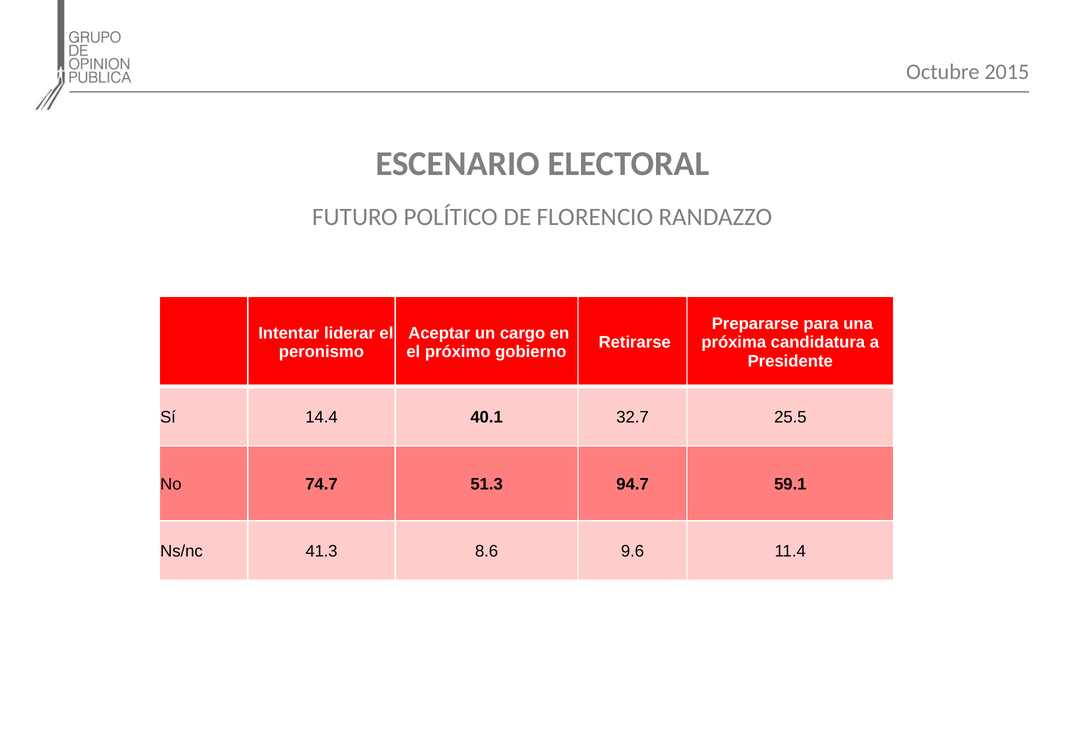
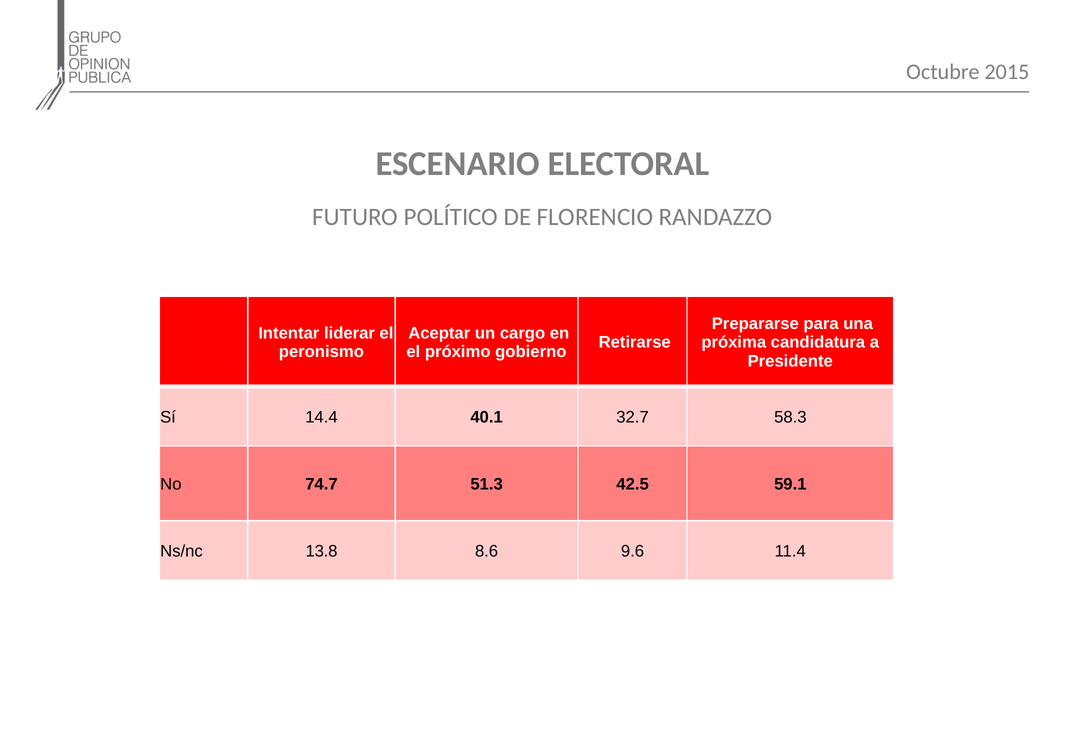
25.5: 25.5 -> 58.3 (790, 417)
94.7: 94.7 -> 42.5 (633, 484)
41.3: 41.3 -> 13.8 (321, 551)
